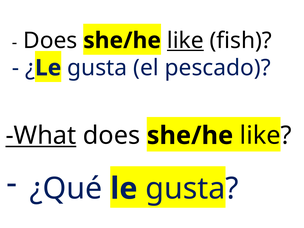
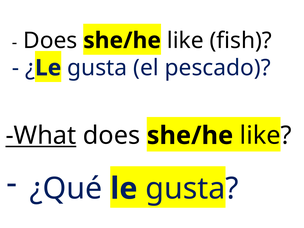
like underline: present -> none (185, 41)
